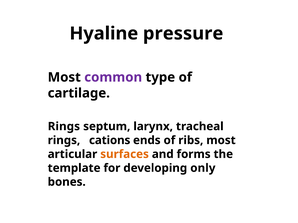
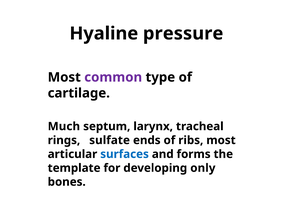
Rings: Rings -> Much (64, 127)
cations: cations -> sulfate (110, 141)
surfaces colour: orange -> blue (125, 154)
